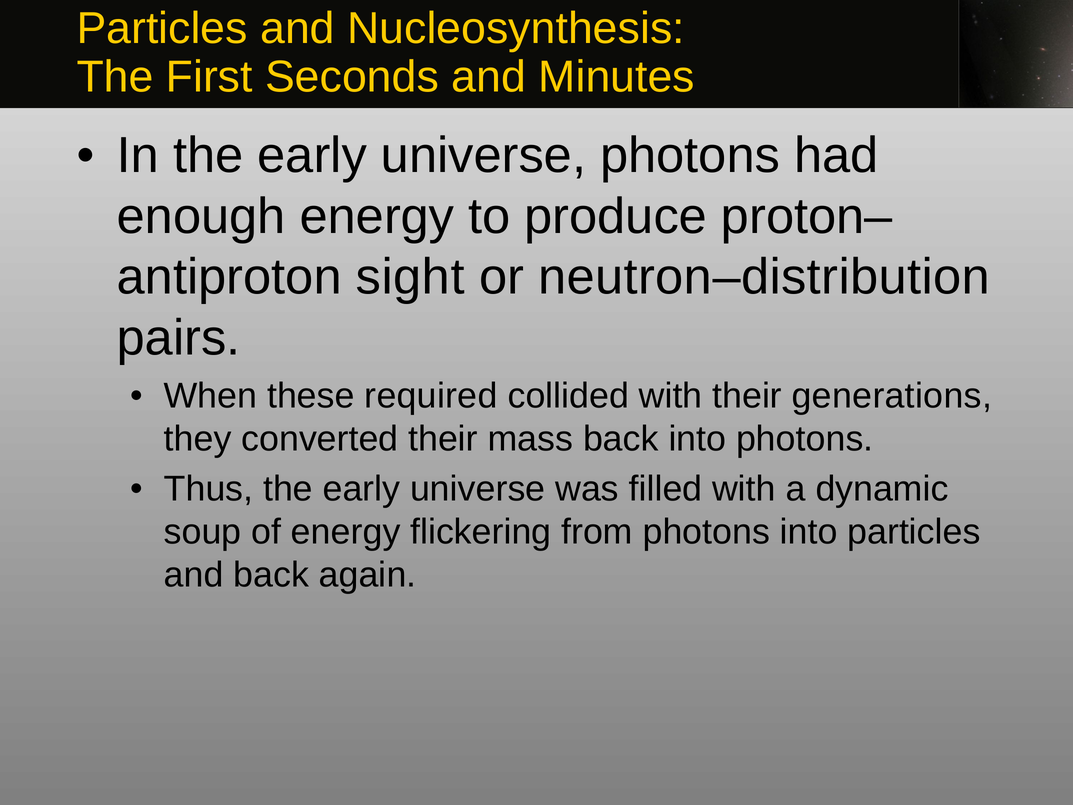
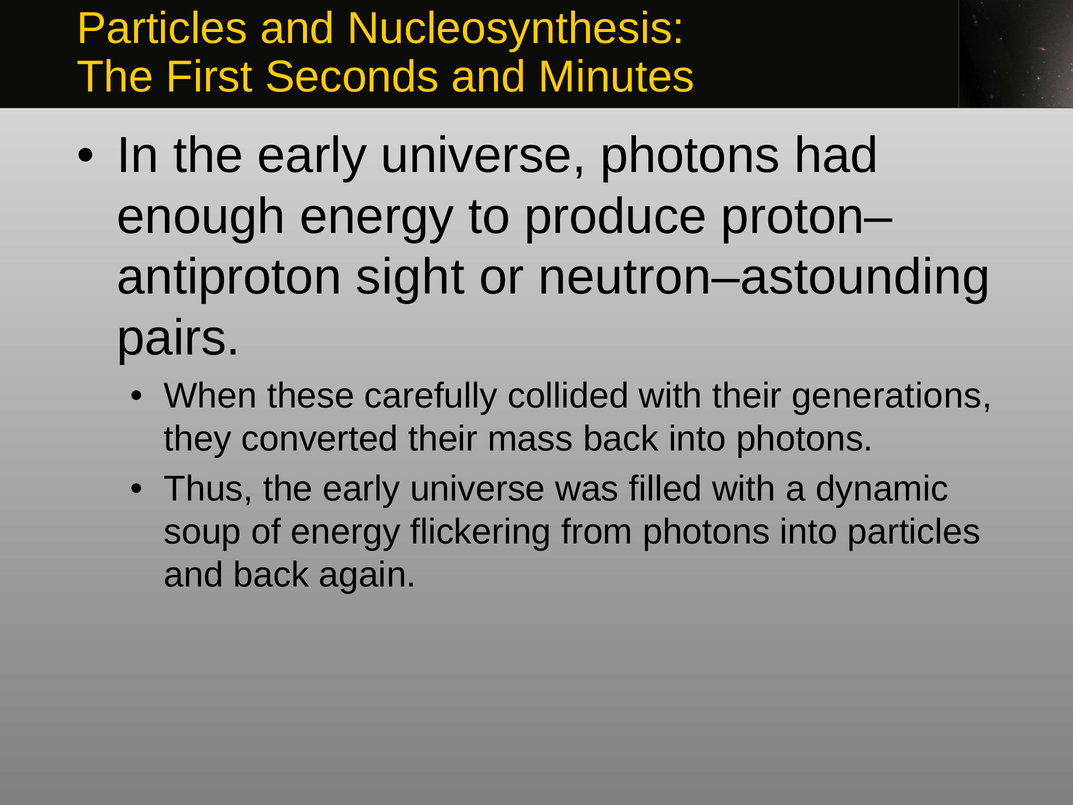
neutron–distribution: neutron–distribution -> neutron–astounding (764, 277)
required: required -> carefully (431, 396)
